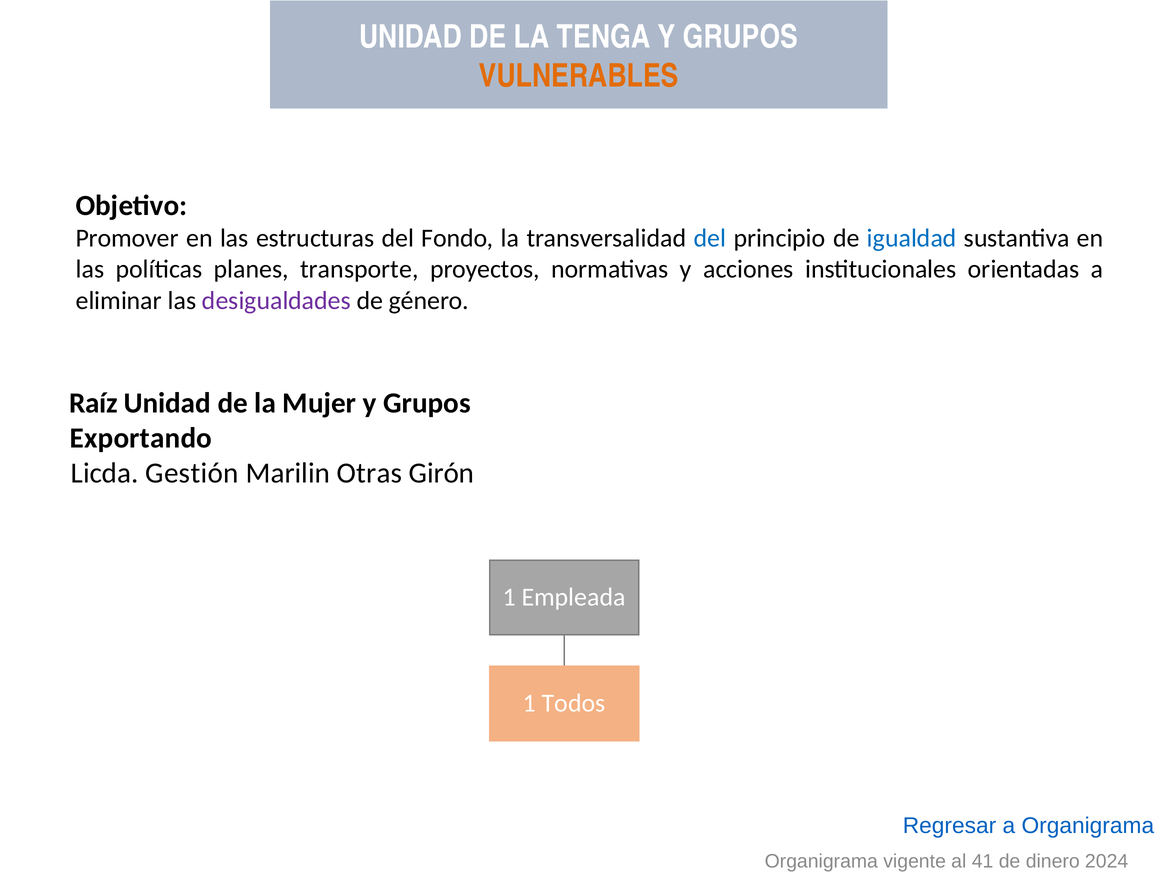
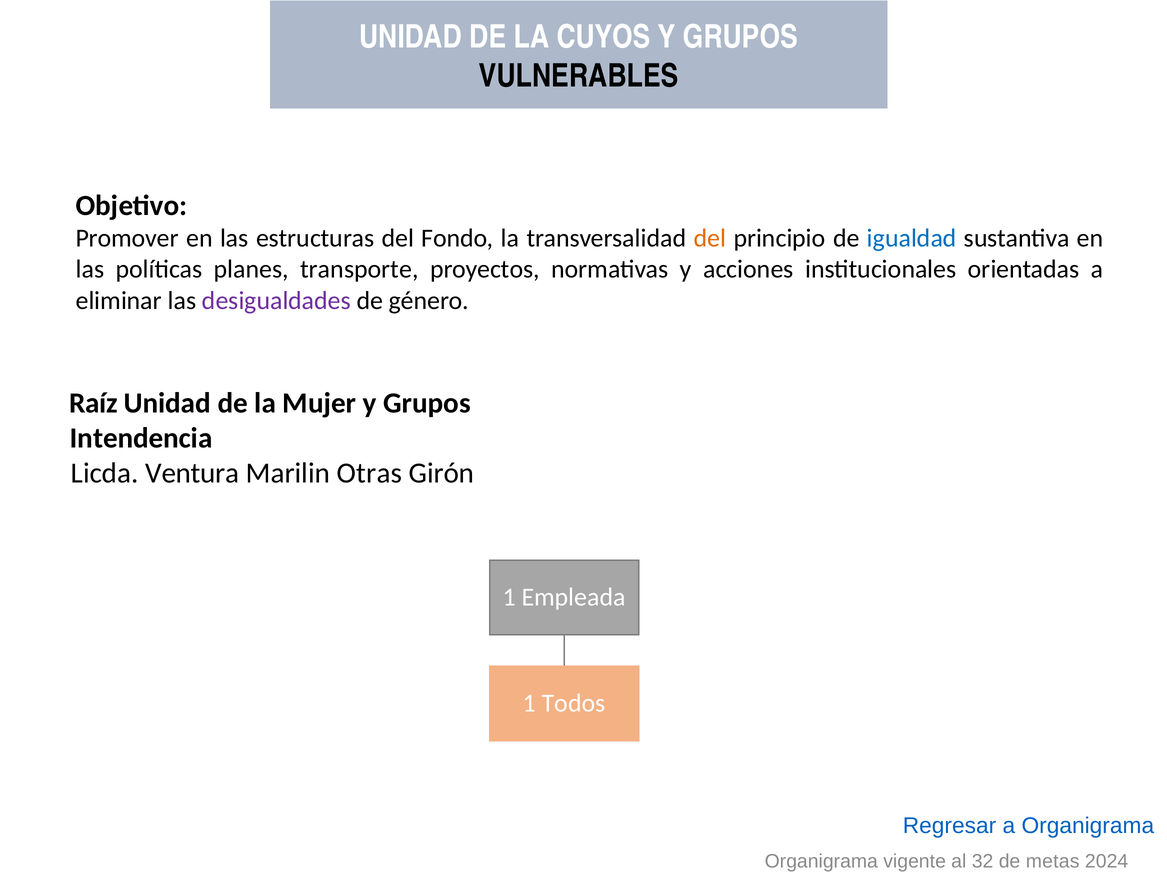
TENGA: TENGA -> CUYOS (604, 37)
VULNERABLES colour: orange -> black (579, 76)
del colour: blue -> orange (710, 238)
Exportando: Exportando -> Intendencia (141, 438)
Gestión: Gestión -> Ventura (192, 473)
41: 41 -> 32 (983, 861)
dinero: dinero -> metas (1053, 861)
